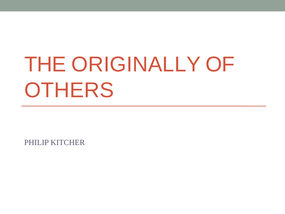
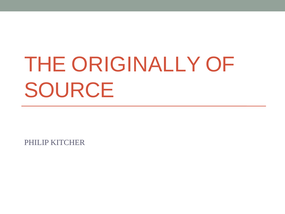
OTHERS: OTHERS -> SOURCE (69, 90)
